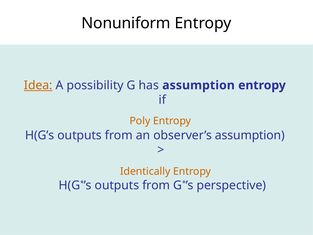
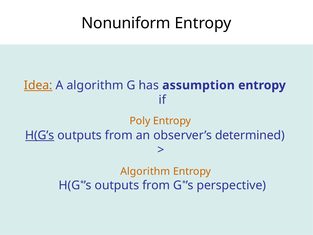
A possibility: possibility -> algorithm (95, 85)
H(G’s underline: none -> present (40, 135)
observer’s assumption: assumption -> determined (250, 135)
Identically: Identically -> Algorithm (145, 171)
